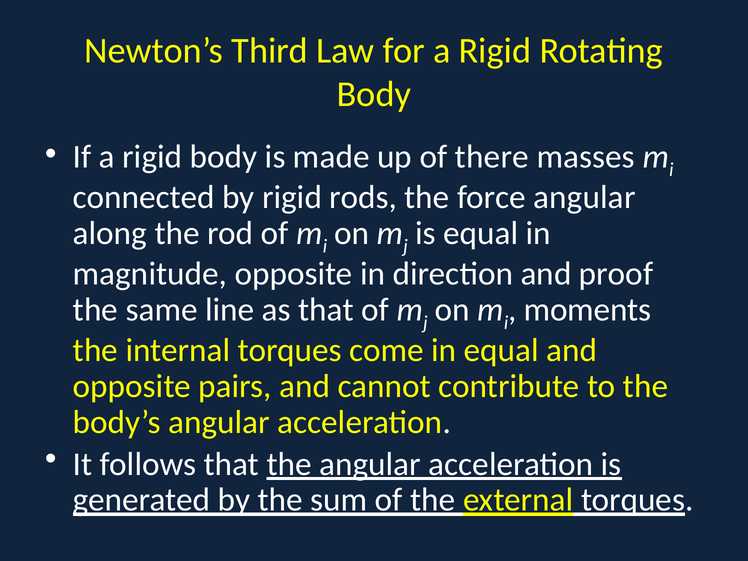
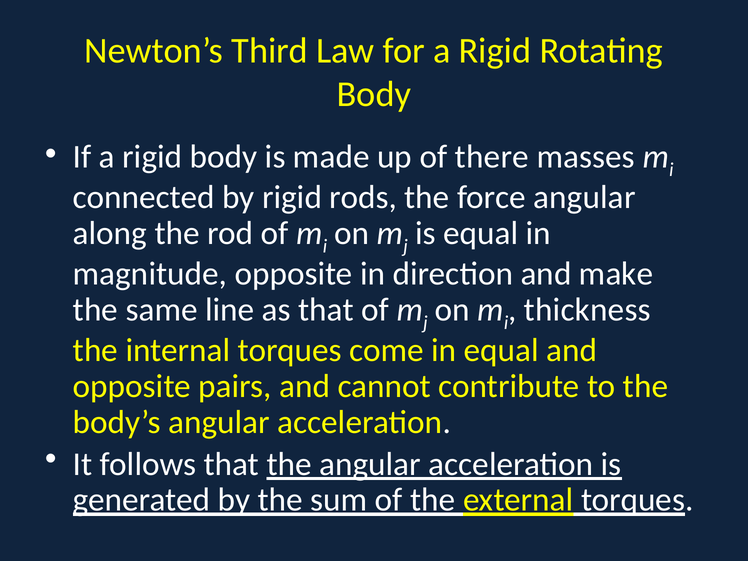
proof: proof -> make (616, 274)
moments: moments -> thickness (587, 310)
